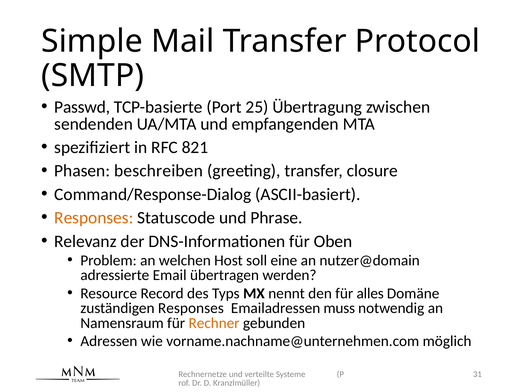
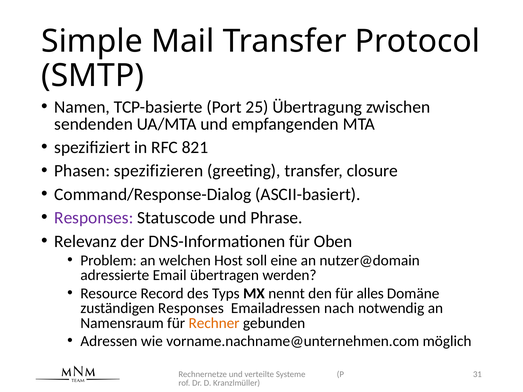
Passwd: Passwd -> Namen (82, 107)
beschreiben: beschreiben -> spezifizieren (159, 171)
Responses colour: orange -> purple (94, 218)
muss: muss -> nach (339, 308)
